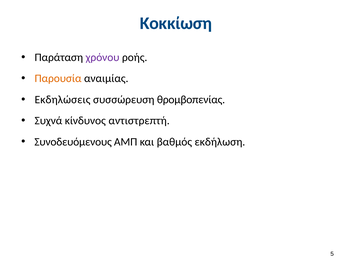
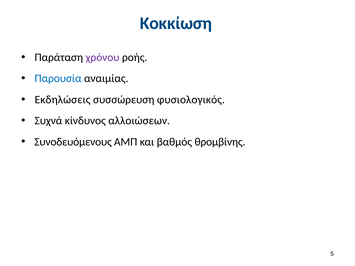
Παρουσία colour: orange -> blue (58, 79)
θρομβοπενίας: θρομβοπενίας -> φυσιολογικός (191, 100)
αντιστρεπτή: αντιστρεπτή -> αλλοιώσεων (139, 121)
εκδήλωση: εκδήλωση -> θρομβίνης (220, 142)
